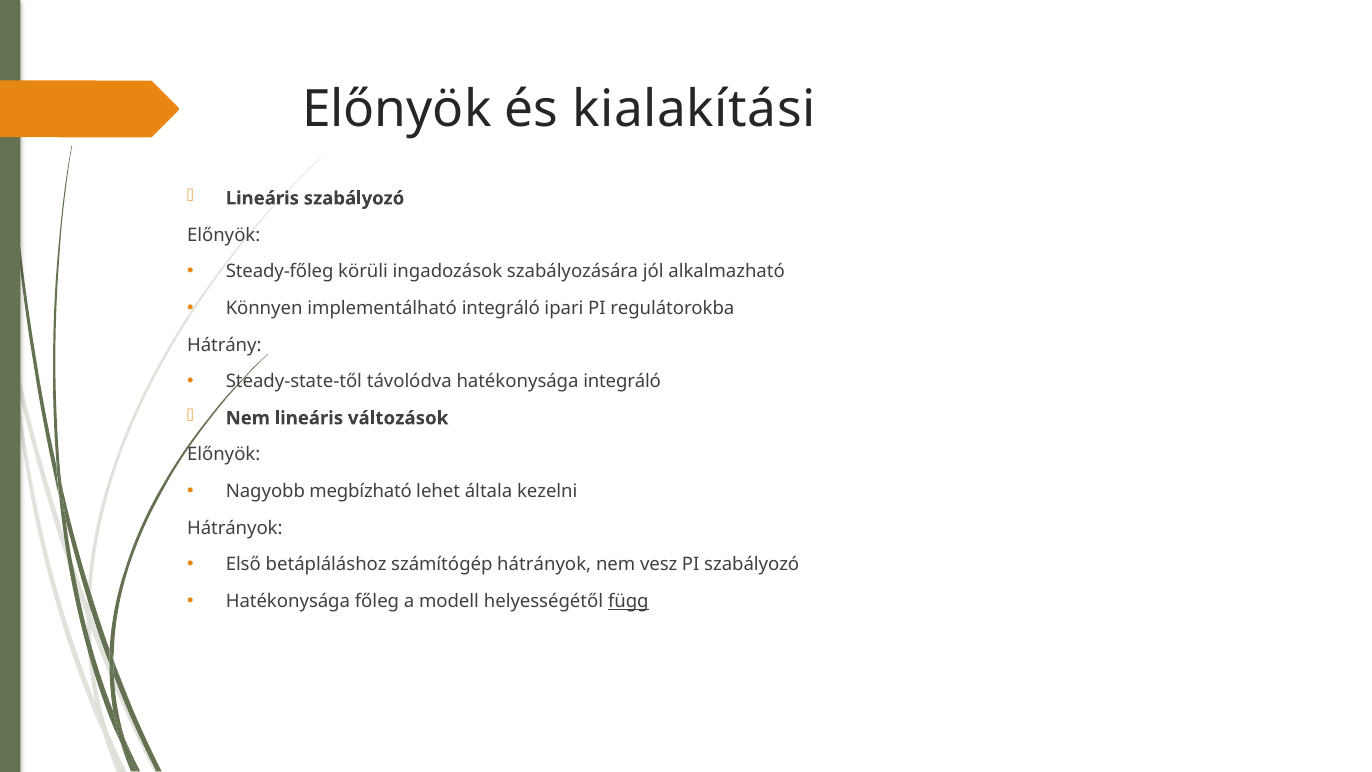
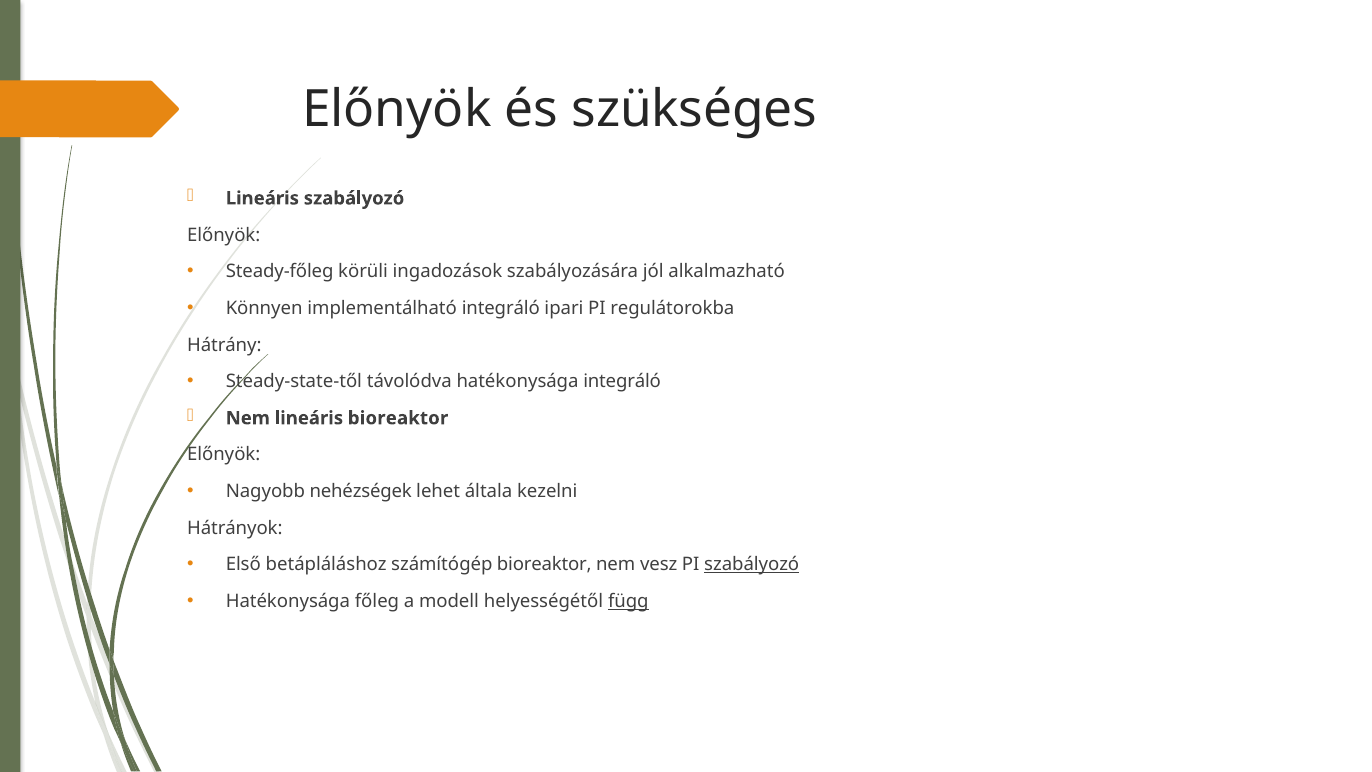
kialakítási: kialakítási -> szükséges (694, 110)
lineáris változások: változások -> bioreaktor (398, 418)
megbízható: megbízható -> nehézségek (361, 491)
számítógép hátrányok: hátrányok -> bioreaktor (544, 565)
szabályozó underline: none -> present (752, 565)
